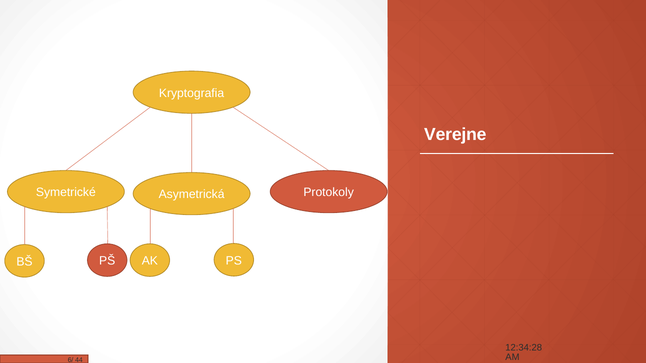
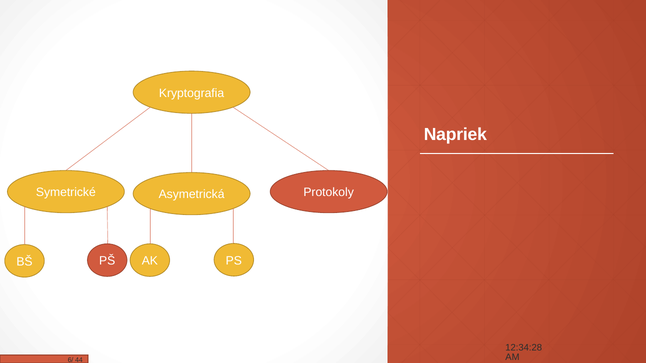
Verejne: Verejne -> Napriek (455, 135)
